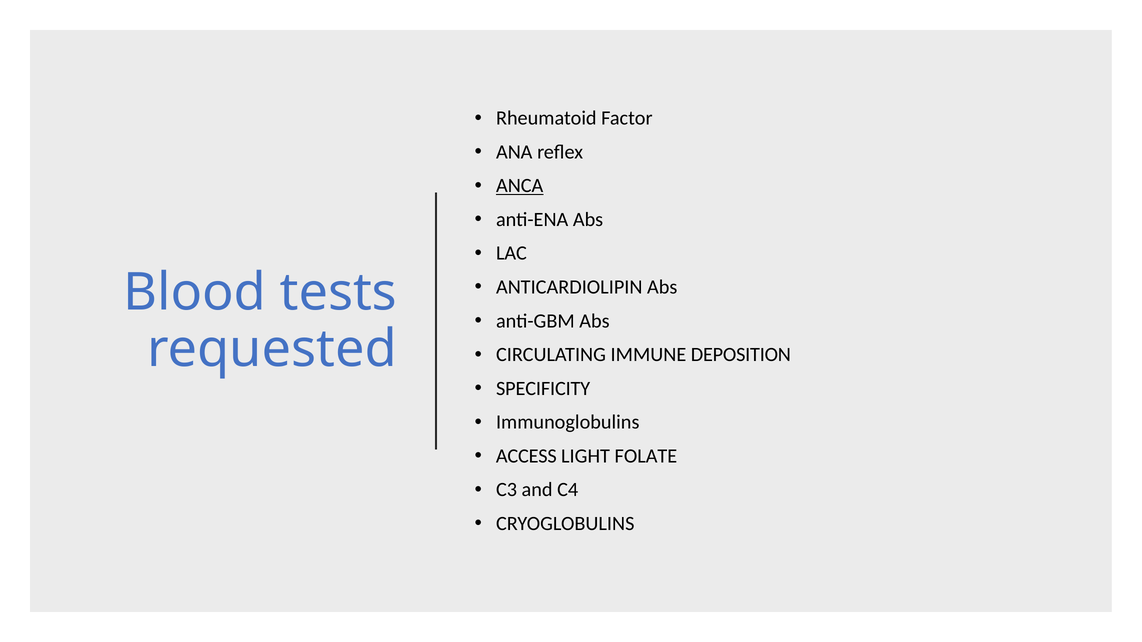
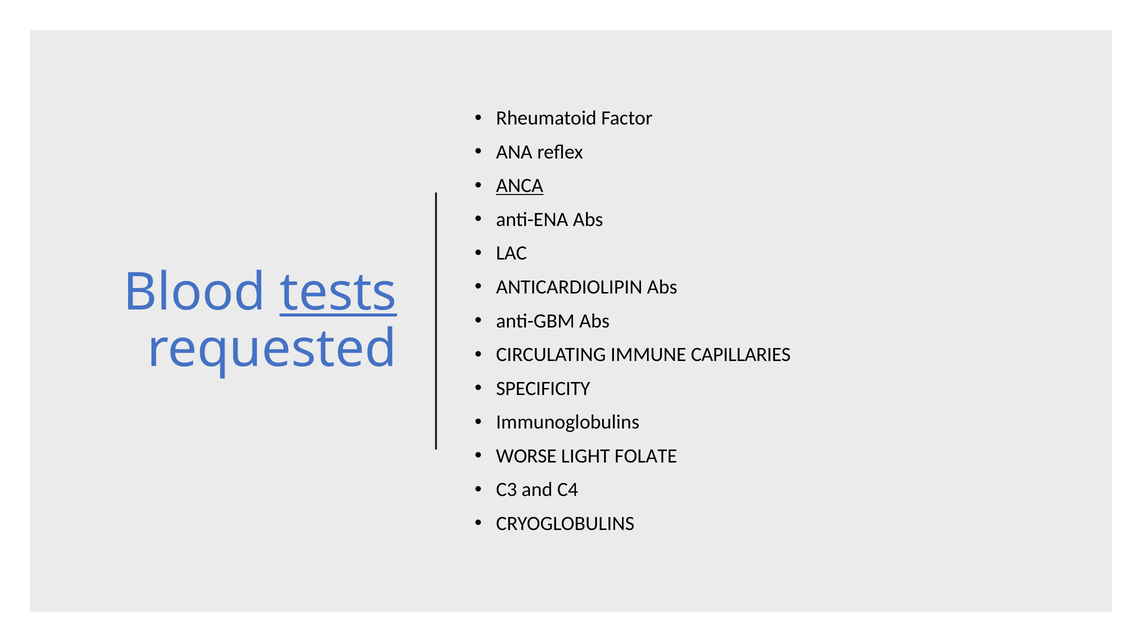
tests underline: none -> present (338, 293)
DEPOSITION: DEPOSITION -> CAPILLARIES (741, 355)
ACCESS: ACCESS -> WORSE (526, 456)
